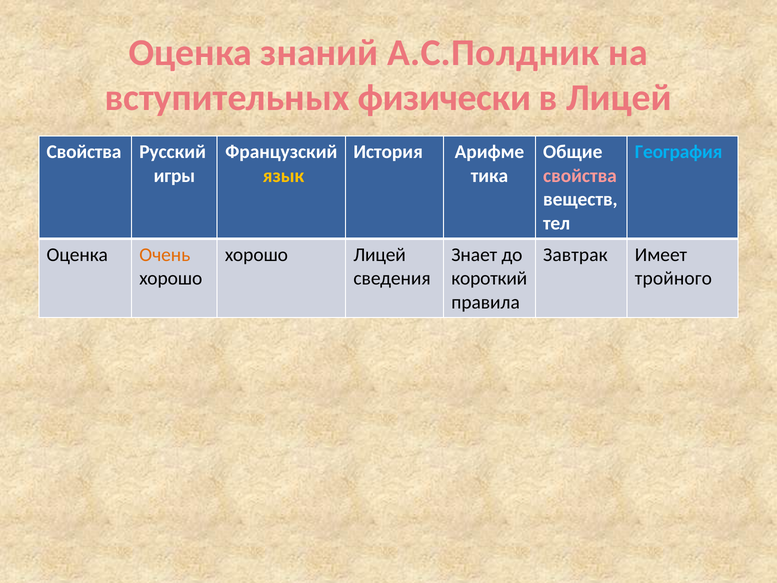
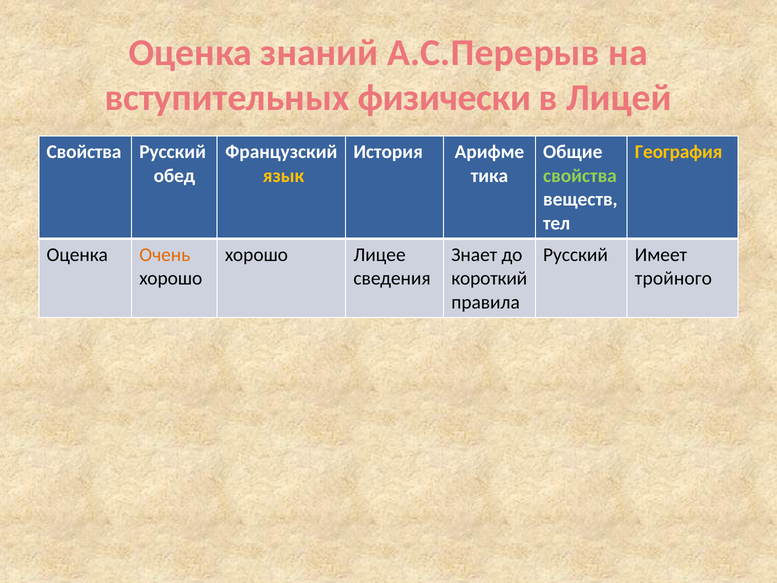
А.С.Полдник: А.С.Полдник -> А.С.Перерыв (493, 53)
География colour: light blue -> yellow (679, 152)
игры: игры -> обед (174, 176)
свойства colour: pink -> light green (580, 176)
хорошо Лицей: Лицей -> Лицее (380, 255)
Завтрак: Завтрак -> Русский (575, 255)
